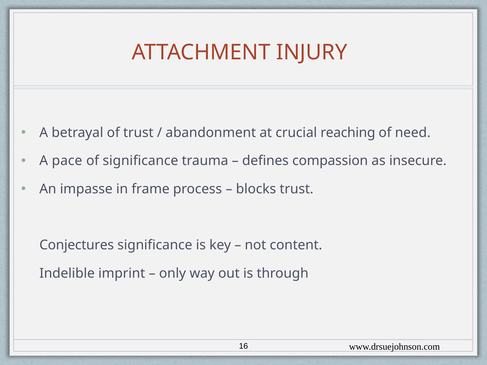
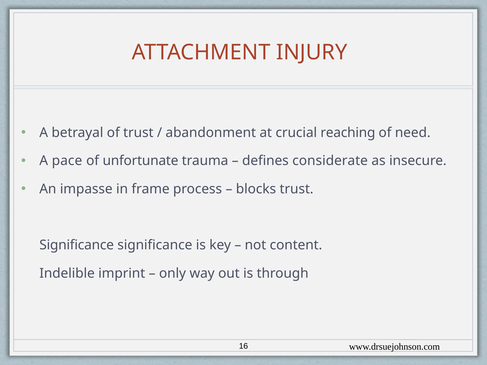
of significance: significance -> unfortunate (141, 161)
compassion: compassion -> considerate (330, 161)
Conjectures: Conjectures -> Significance (77, 245)
